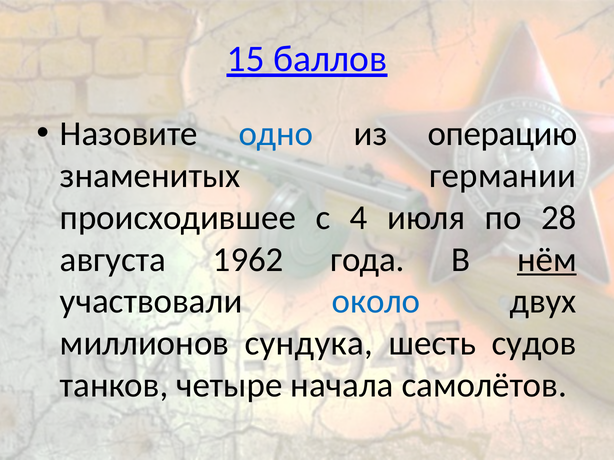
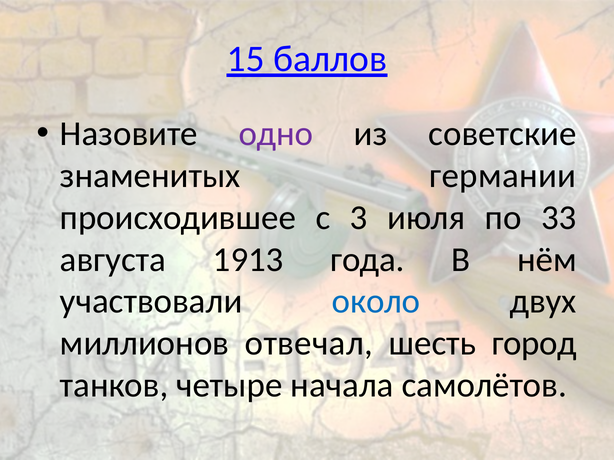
одно colour: blue -> purple (276, 134)
операцию: операцию -> советские (502, 134)
4: 4 -> 3 (359, 218)
28: 28 -> 33 (559, 218)
1962: 1962 -> 1913 (248, 260)
нём underline: present -> none (547, 260)
сундука: сундука -> отвечал (309, 344)
судов: судов -> город (534, 344)
